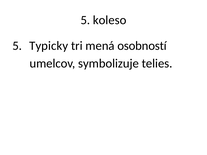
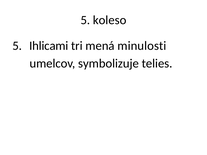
Typicky: Typicky -> Ihlicami (49, 46)
osobností: osobností -> minulosti (142, 46)
